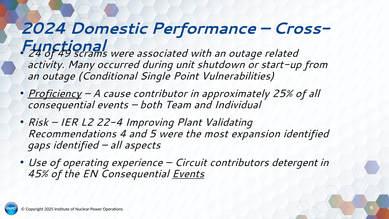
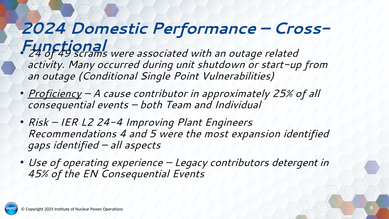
22-4: 22-4 -> 24-4 (109, 122)
Validating: Validating -> Engineers (228, 122)
Circuit: Circuit -> Legacy (191, 162)
Events underline: present -> none (188, 174)
